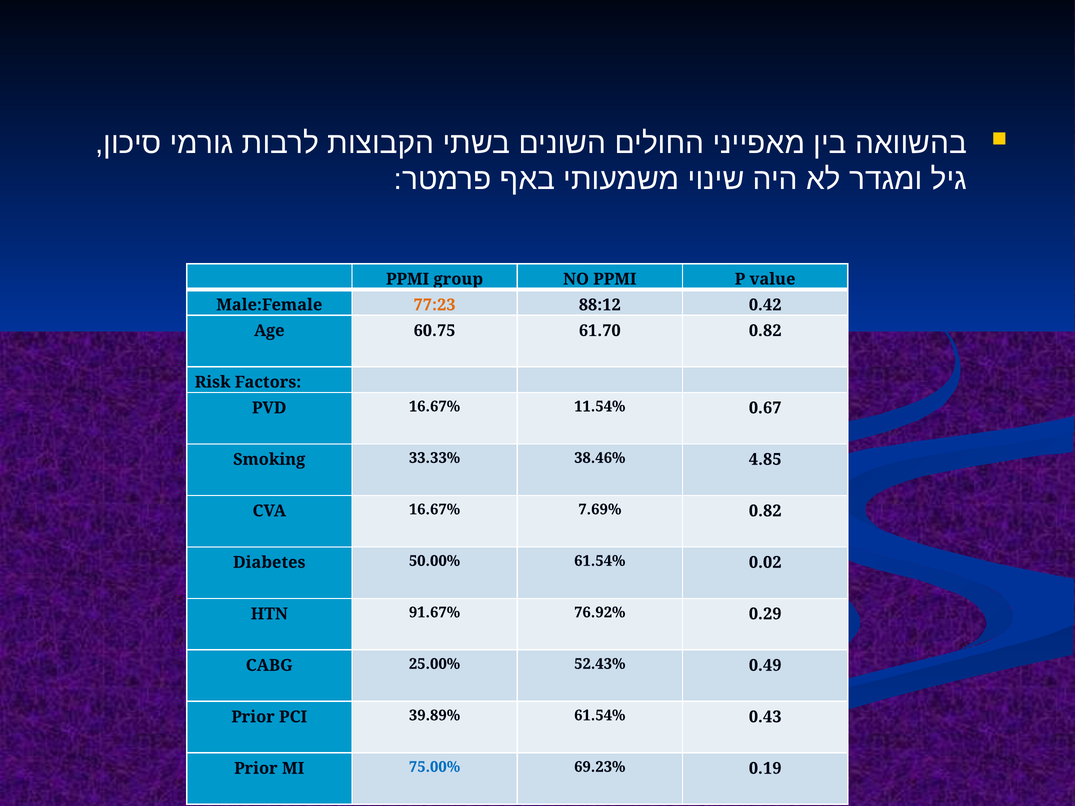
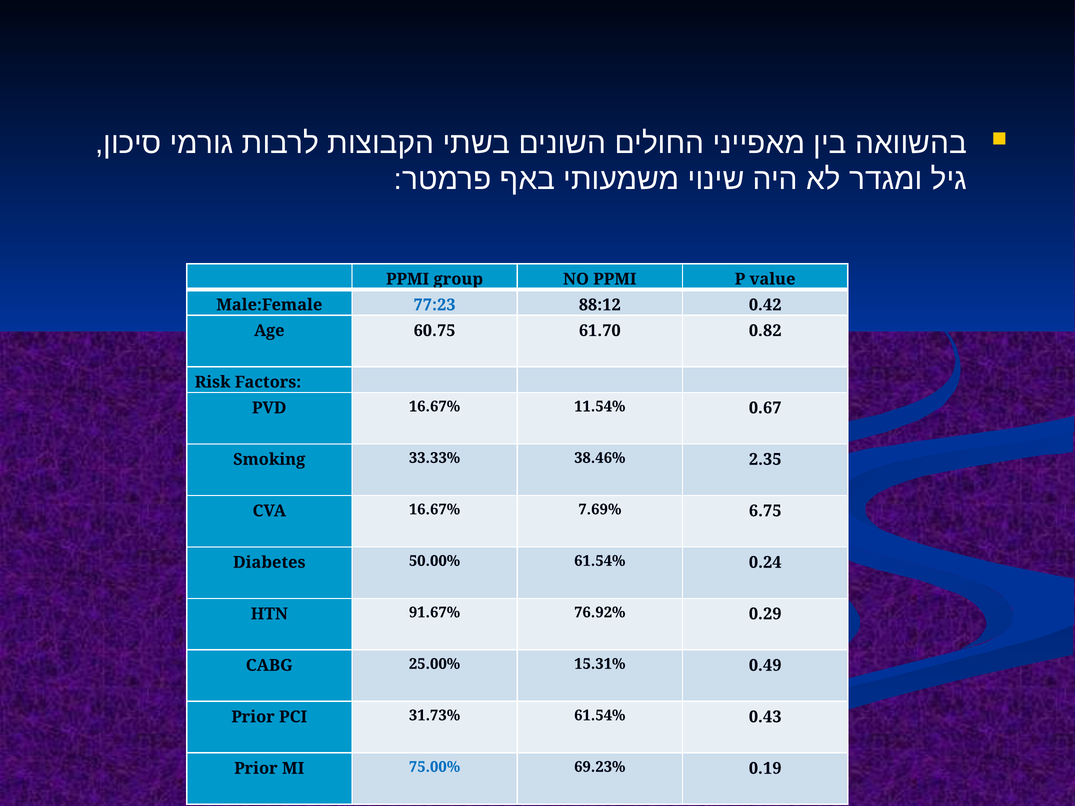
77:23 colour: orange -> blue (435, 305)
4.85: 4.85 -> 2.35 (765, 460)
7.69% 0.82: 0.82 -> 6.75 (765, 511)
0.02: 0.02 -> 0.24 (765, 563)
52.43%: 52.43% -> 15.31% (600, 664)
39.89%: 39.89% -> 31.73% (435, 716)
